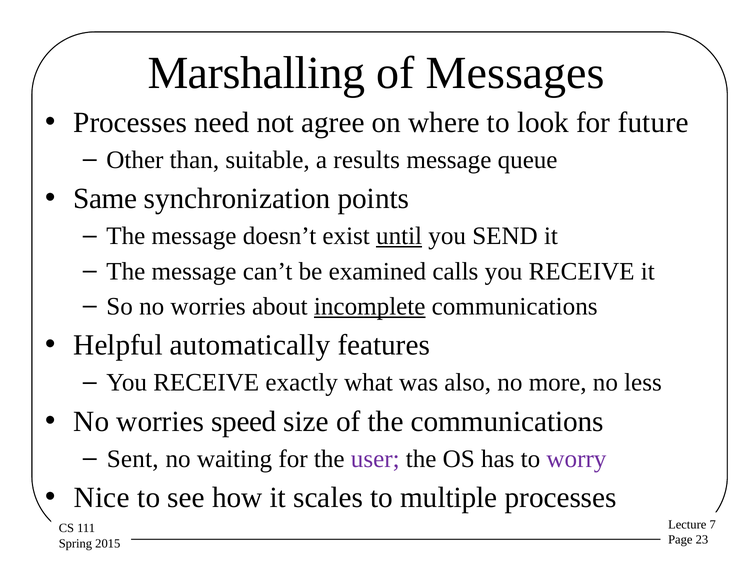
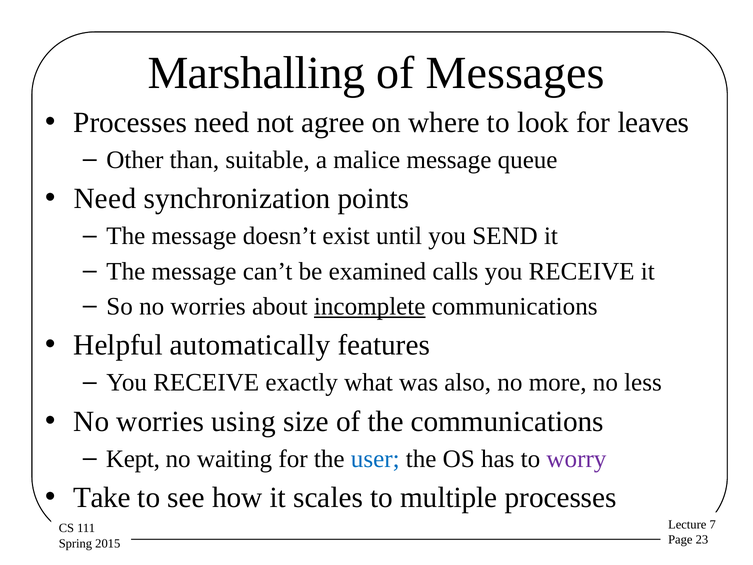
future: future -> leaves (653, 123)
results: results -> malice (367, 160)
Same: Same -> Need (105, 199)
until underline: present -> none (399, 236)
speed: speed -> using (244, 421)
Sent: Sent -> Kept (133, 459)
user colour: purple -> blue (375, 459)
Nice: Nice -> Take (102, 497)
